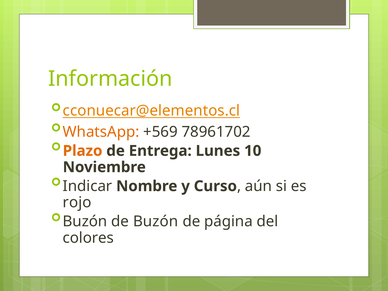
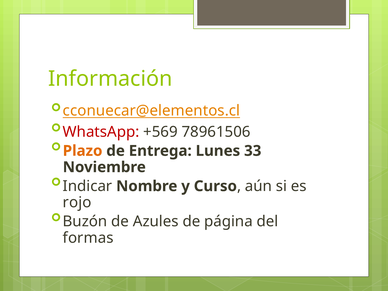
WhatsApp colour: orange -> red (101, 132)
78961702: 78961702 -> 78961506 (216, 132)
10: 10 -> 33 (253, 151)
de Buzón: Buzón -> Azules (156, 221)
colores: colores -> formas (88, 238)
